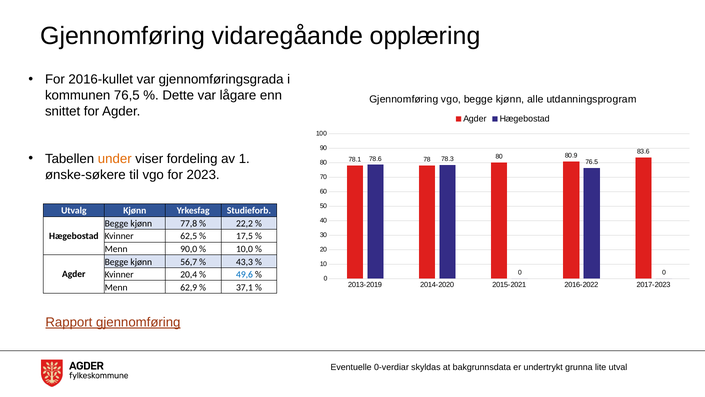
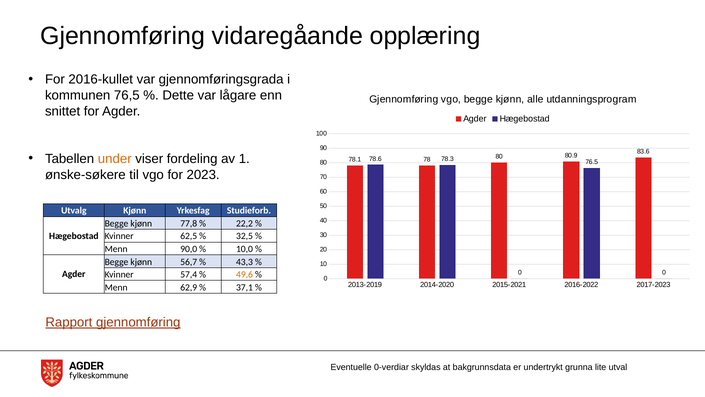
17,5: 17,5 -> 32,5 (245, 236)
20,4: 20,4 -> 57,4 (189, 274)
49,6 colour: blue -> orange (245, 274)
